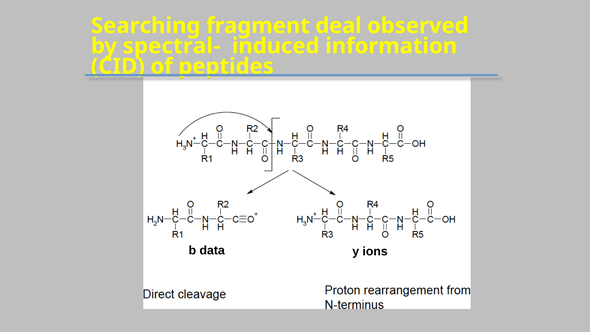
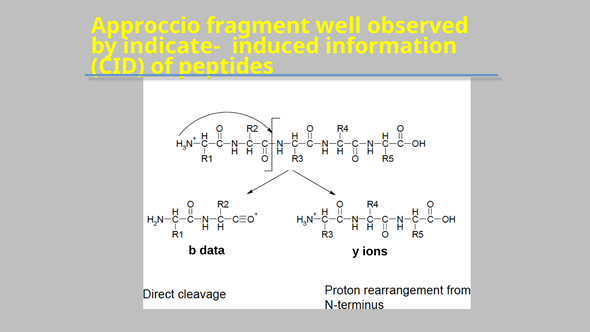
Searching: Searching -> Approccio (146, 26)
deal: deal -> well (338, 26)
spectral-: spectral- -> indicate- (171, 46)
